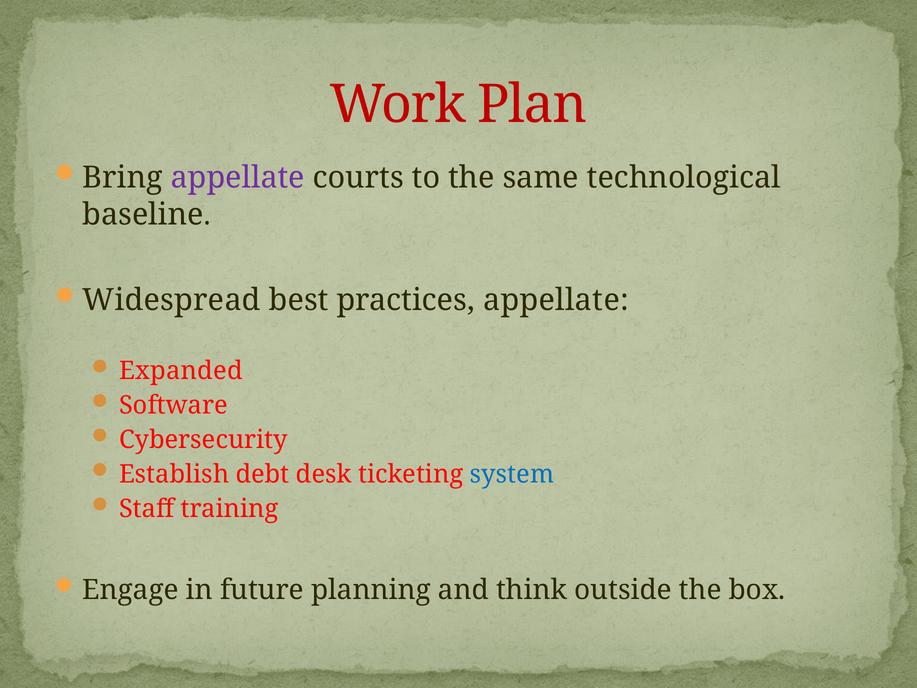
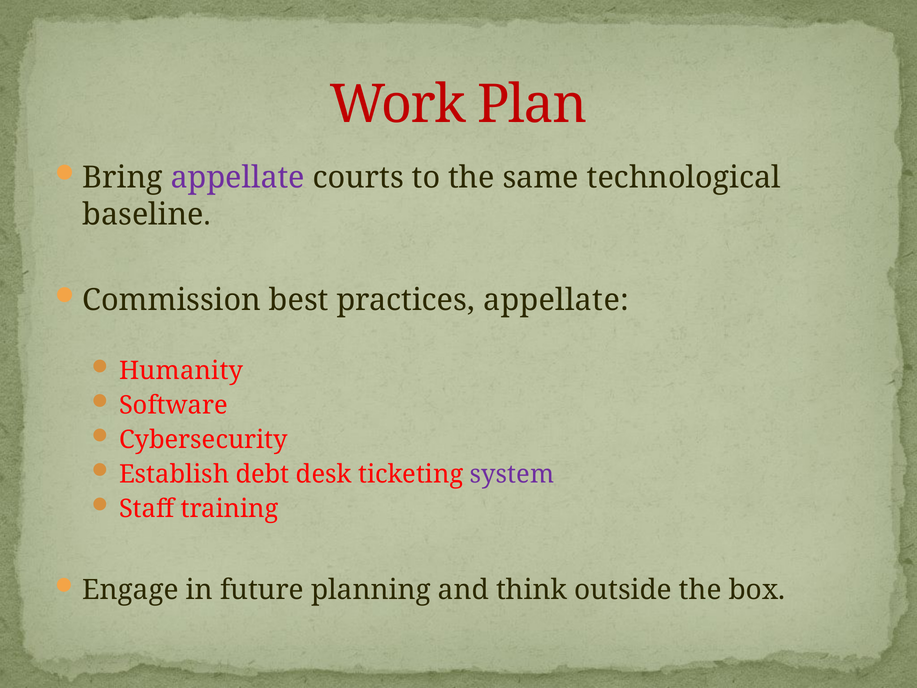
Widespread: Widespread -> Commission (172, 300)
Expanded: Expanded -> Humanity (181, 371)
system colour: blue -> purple (512, 474)
